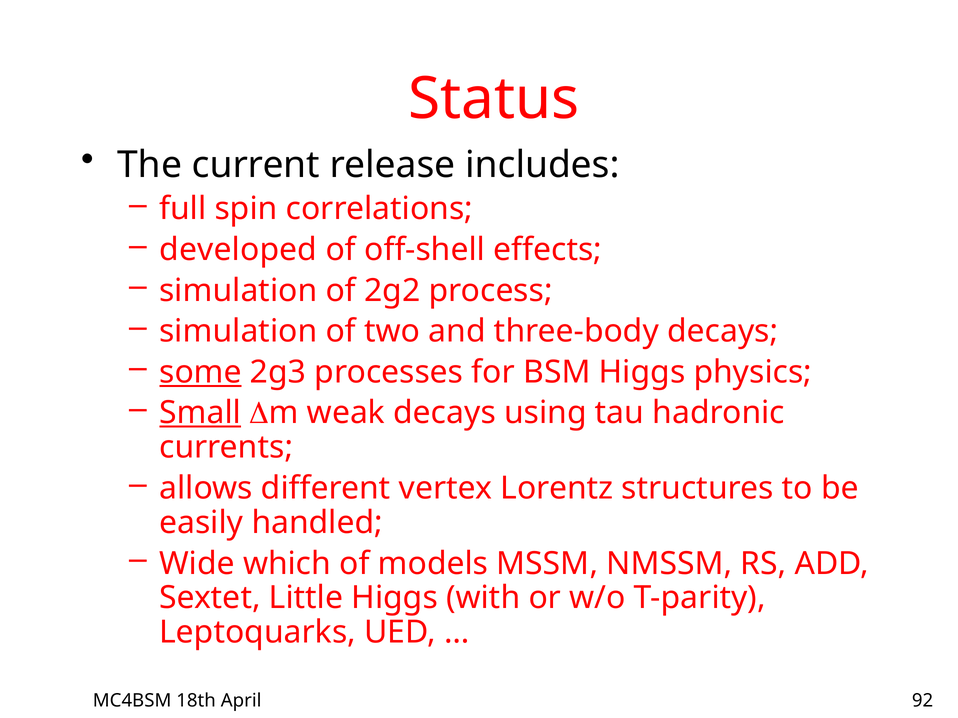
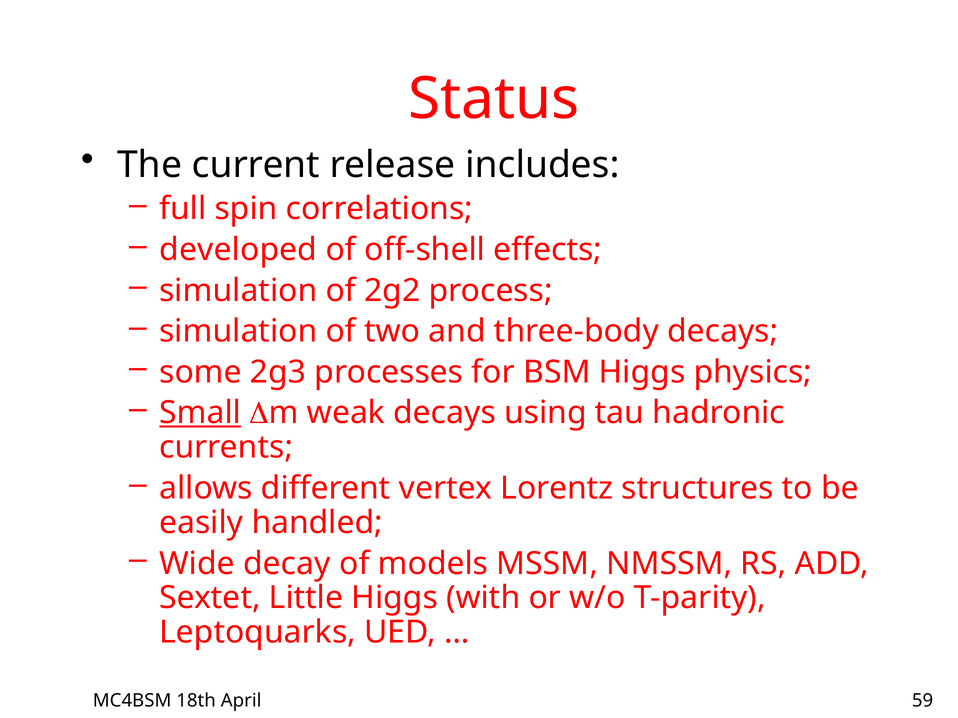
some underline: present -> none (200, 372)
which: which -> decay (287, 564)
92: 92 -> 59 (923, 701)
